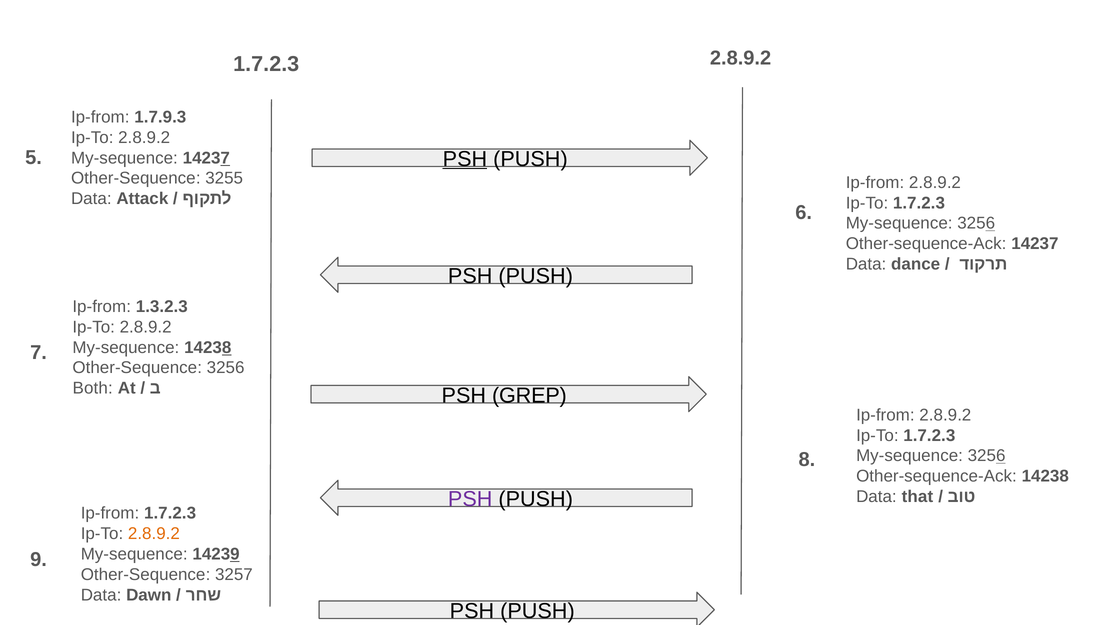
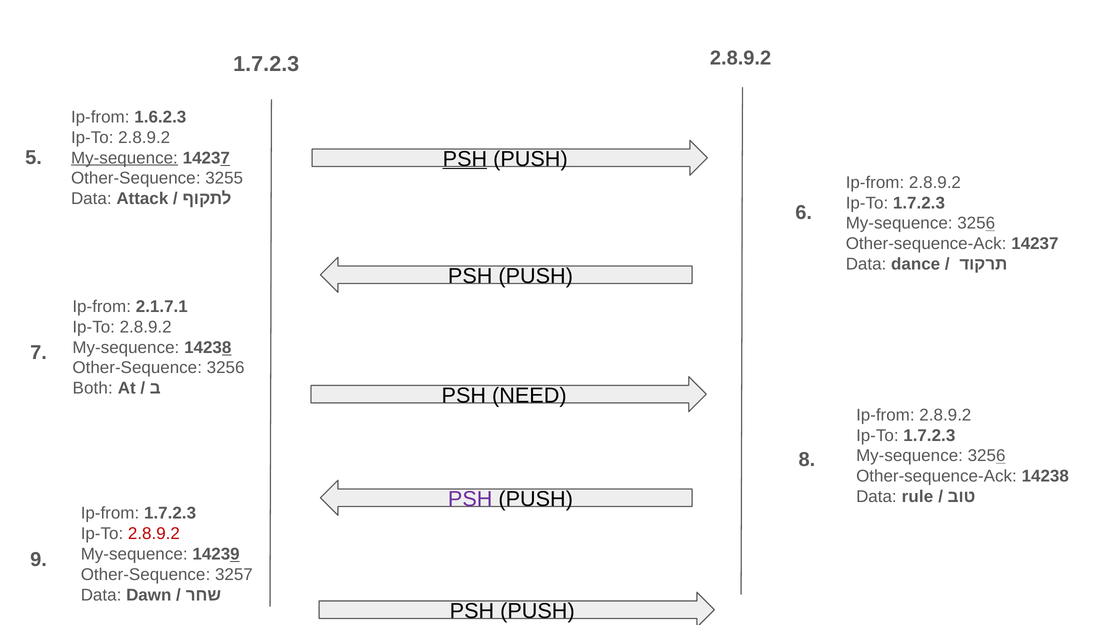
1.7.9.3: 1.7.9.3 -> 1.6.2.3 (160, 117)
My-sequence underline: none -> present (124, 158)
1.3.2.3: 1.3.2.3 -> 2.1.7.1 (162, 307)
GREP: GREP -> NEED (529, 396)
that: that -> rule (917, 497)
2.8.9.2 colour: orange -> red (154, 534)
